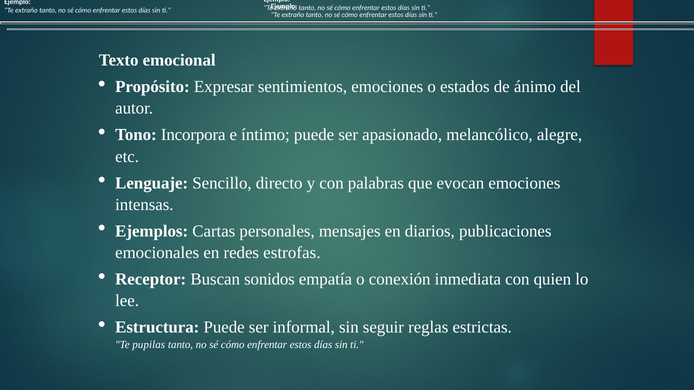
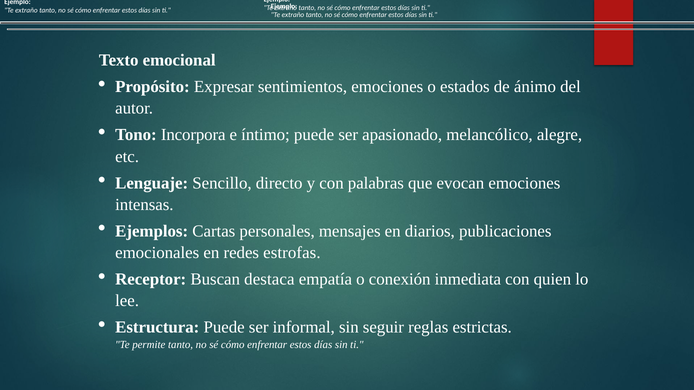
sonidos: sonidos -> destaca (269, 279)
pupilas: pupilas -> permite (149, 345)
